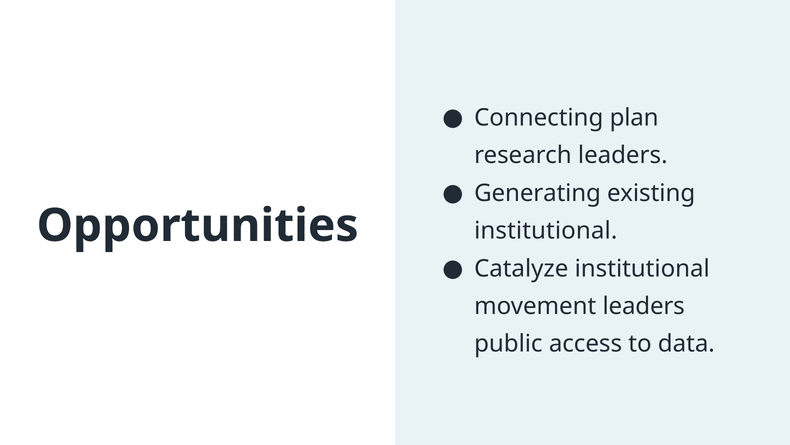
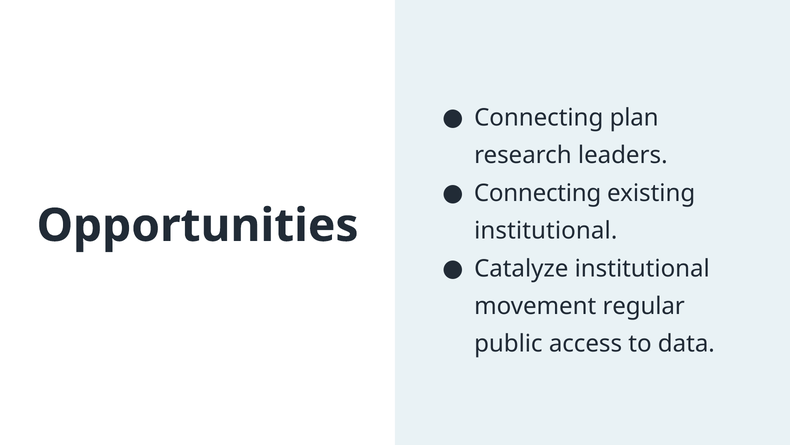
Generating: Generating -> Connecting (538, 193)
movement leaders: leaders -> regular (644, 306)
